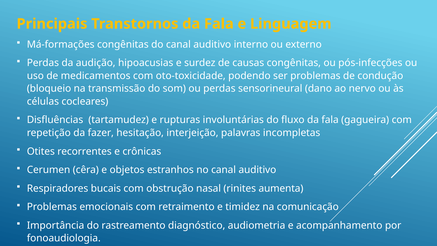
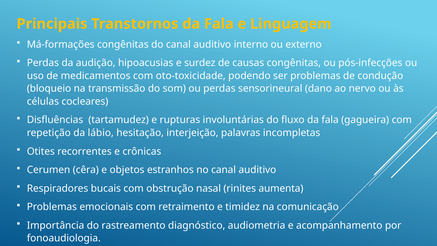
fazer: fazer -> lábio (101, 133)
